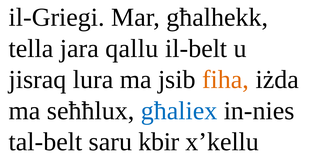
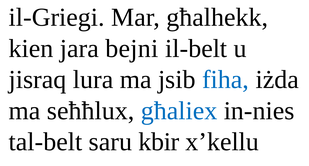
tella: tella -> kien (31, 49)
qallu: qallu -> bejni (132, 49)
fiha colour: orange -> blue (225, 80)
